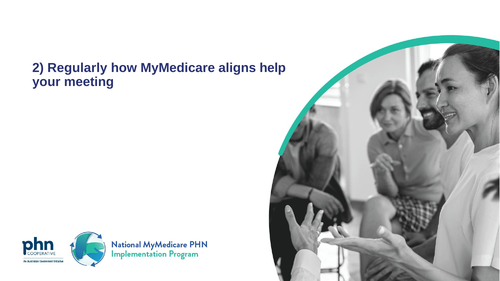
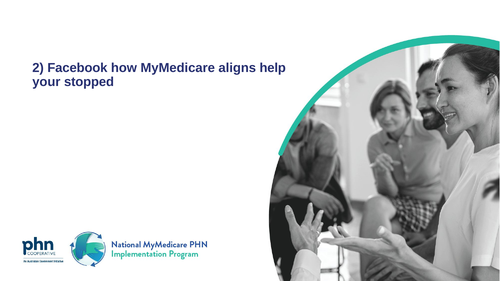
Regularly: Regularly -> Facebook (77, 68)
meeting: meeting -> stopped (89, 82)
